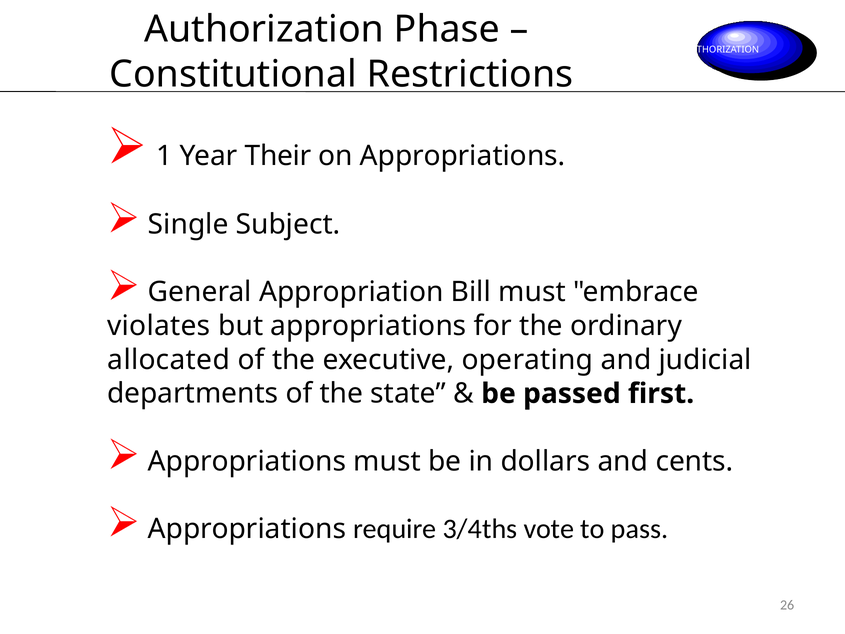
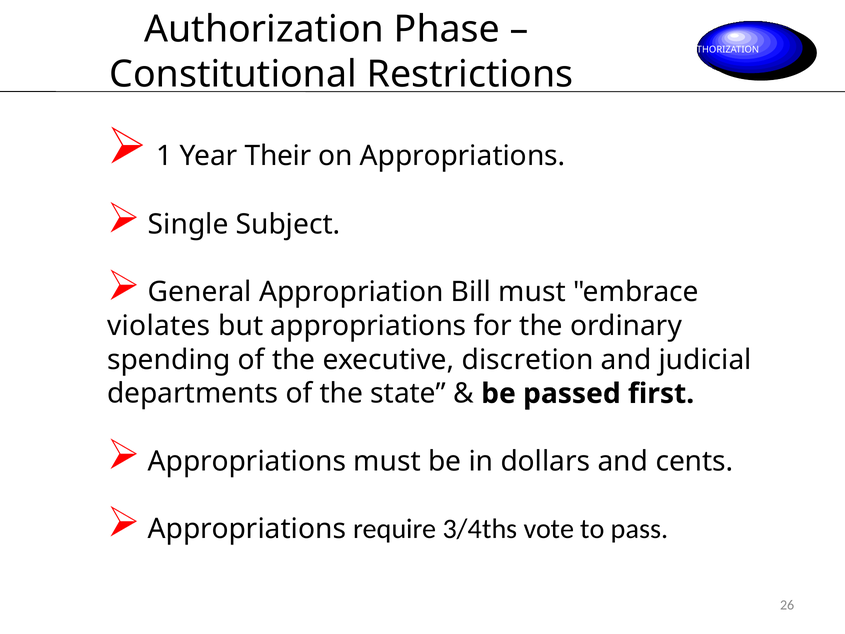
allocated: allocated -> spending (169, 360)
operating: operating -> discretion (528, 360)
